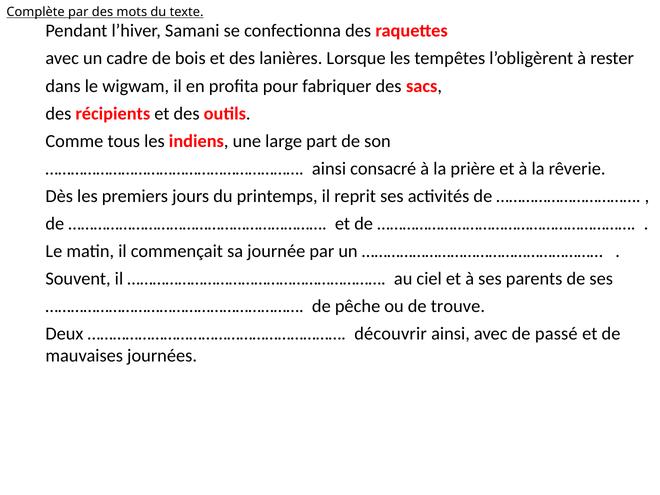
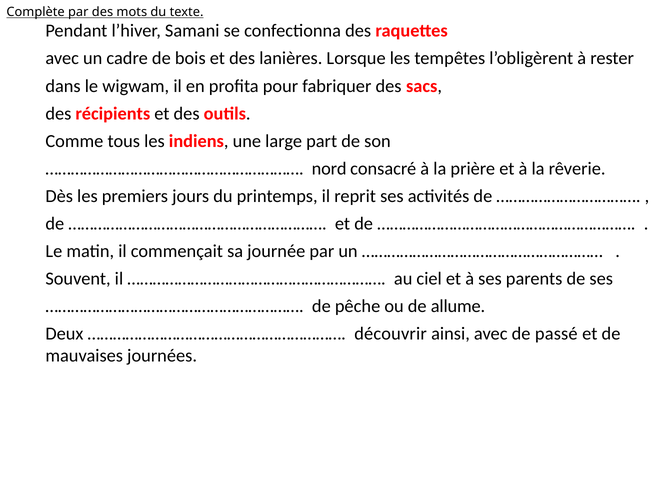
ainsi: ainsi -> nord (329, 169)
trouve: trouve -> allume (458, 306)
